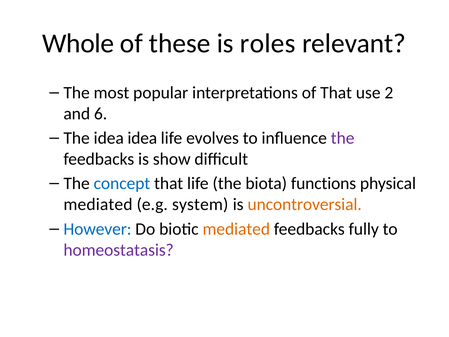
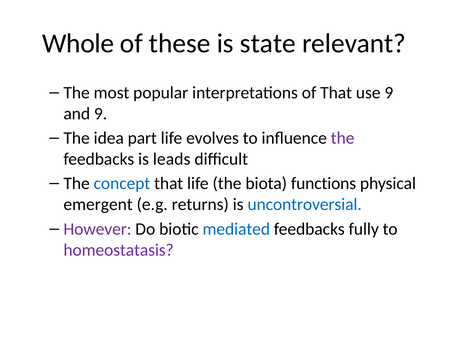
roles: roles -> state (268, 43)
use 2: 2 -> 9 (389, 93)
and 6: 6 -> 9 (101, 113)
idea idea: idea -> part (142, 138)
show: show -> leads (172, 159)
mediated: mediated -> emergent (98, 204)
system: system -> returns (200, 204)
uncontroversial colour: orange -> blue (305, 204)
However colour: blue -> purple (97, 229)
mediated colour: orange -> blue (236, 229)
